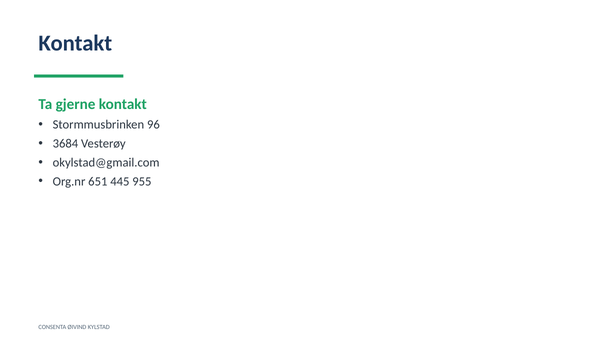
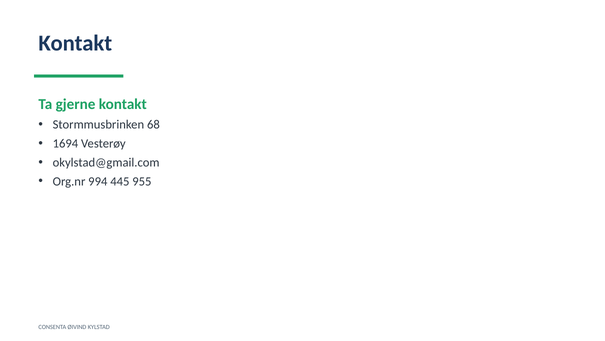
96: 96 -> 68 (153, 124)
3684: 3684 -> 1694 (65, 143)
651: 651 -> 994 (98, 181)
